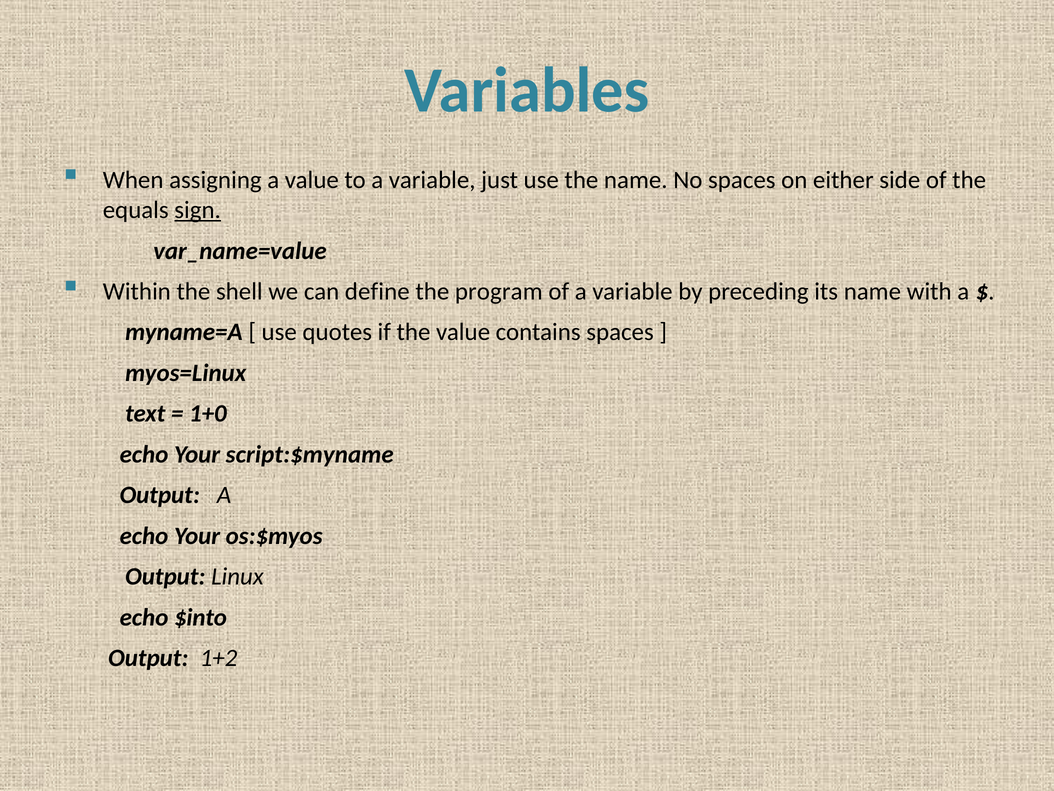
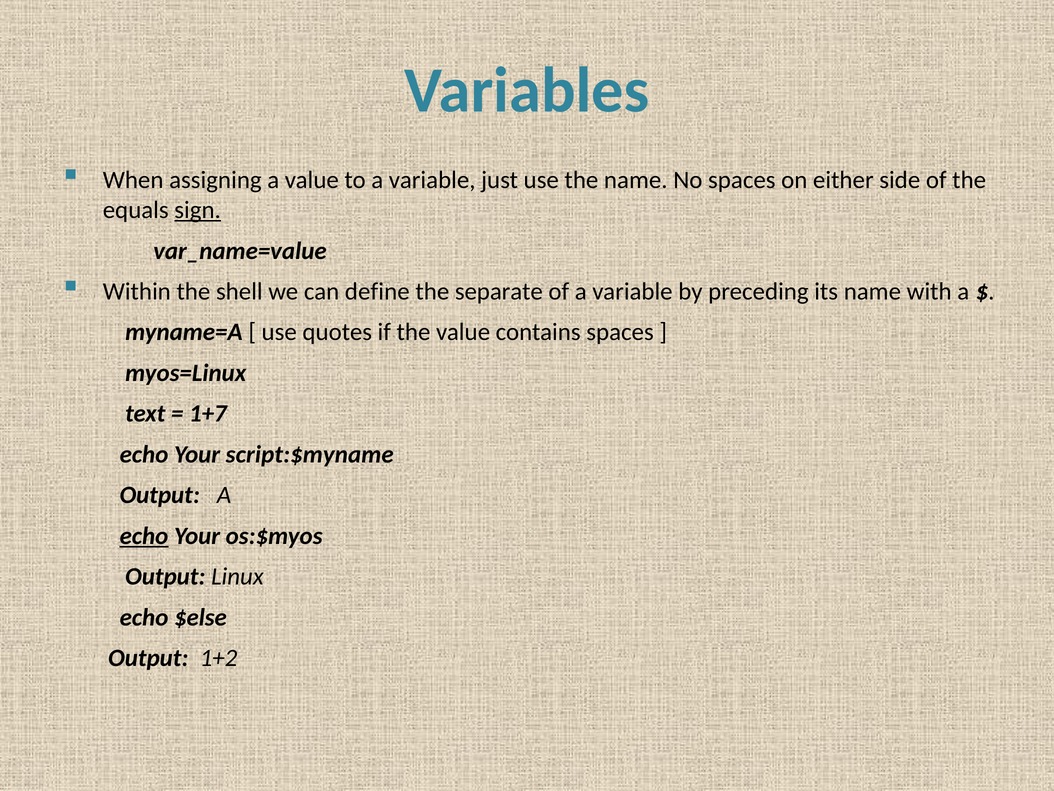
program: program -> separate (499, 291)
1+0: 1+0 -> 1+7 (208, 413)
echo underline: none -> present (144, 536)
$into: $into -> $else (200, 617)
